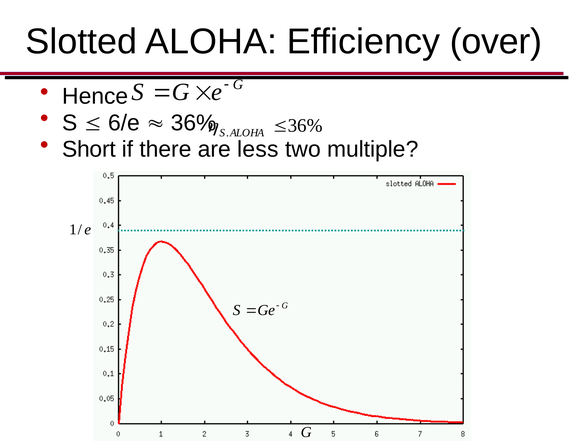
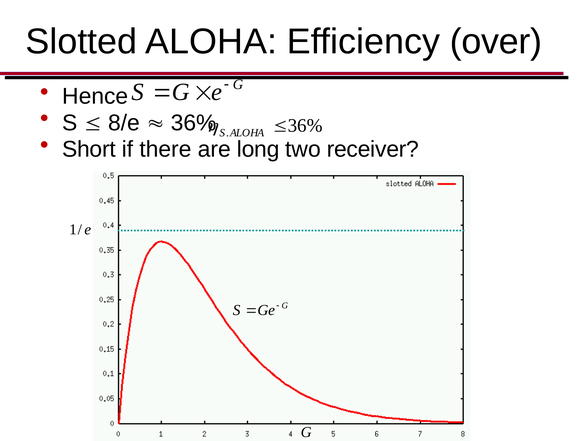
6/e: 6/e -> 8/e (124, 123)
less: less -> long (258, 149)
multiple: multiple -> receiver (373, 149)
